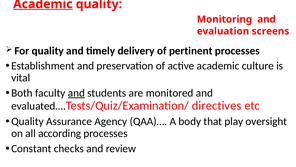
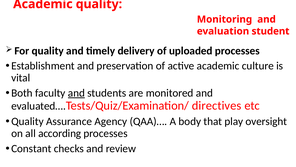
Academic underline: present -> none (43, 4)
screens: screens -> student (271, 31)
pertinent: pertinent -> uploaded (191, 51)
